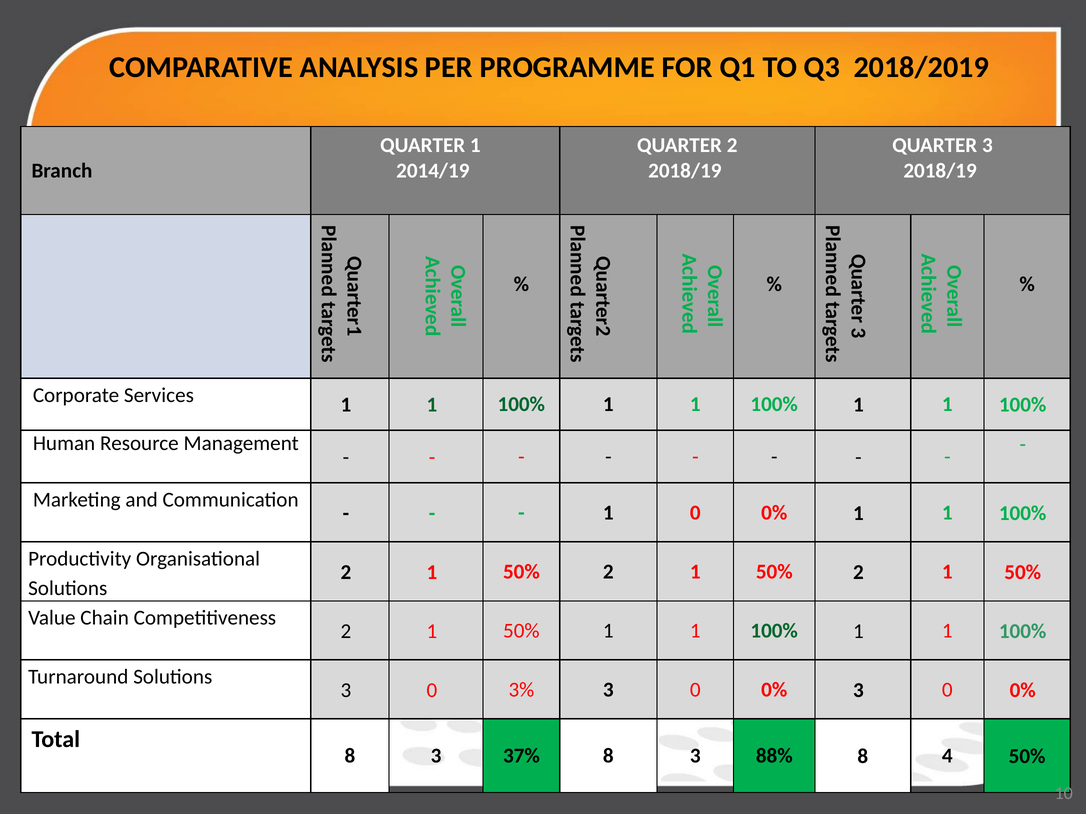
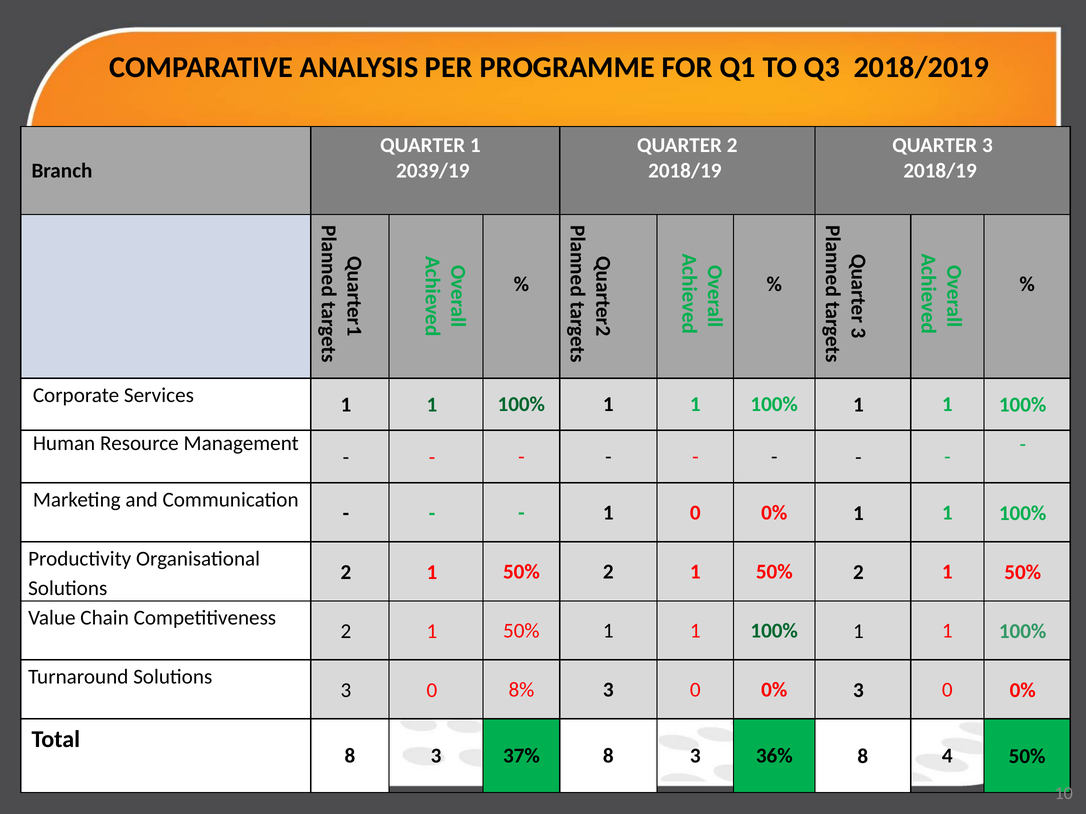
2014/19: 2014/19 -> 2039/19 (433, 171)
3%: 3% -> 8% (521, 690)
88%: 88% -> 36% (774, 756)
